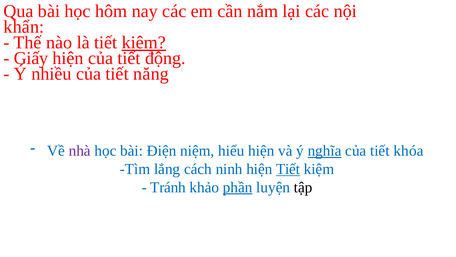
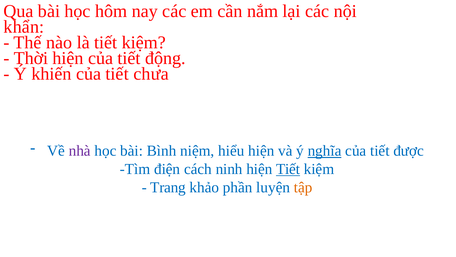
kiệm underline: present -> none (144, 42)
Giấy: Giấy -> Thời (31, 58)
nhiều: nhiều -> khiến (52, 74)
năng: năng -> chưa (151, 74)
Điện: Điện -> Bình (162, 151)
khóa: khóa -> được (409, 151)
lắng: lắng -> điện (167, 169)
Tránh: Tránh -> Trang (168, 187)
phần underline: present -> none (238, 187)
tập colour: black -> orange (303, 187)
